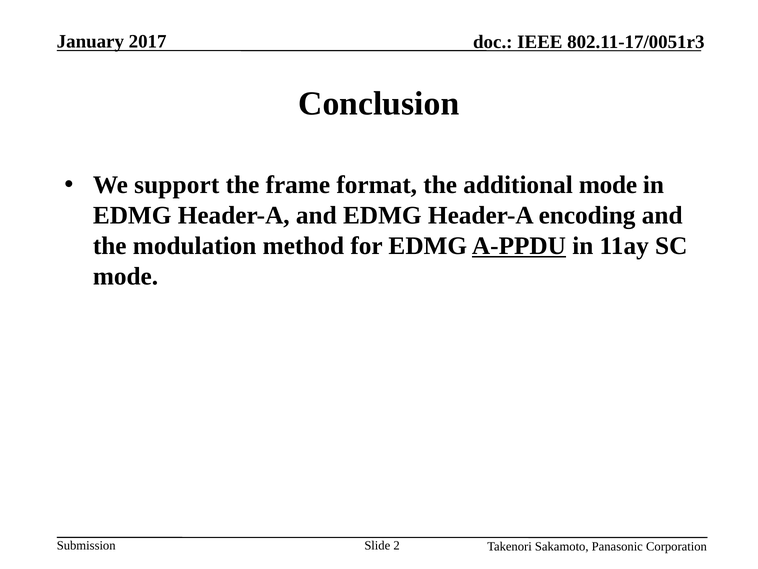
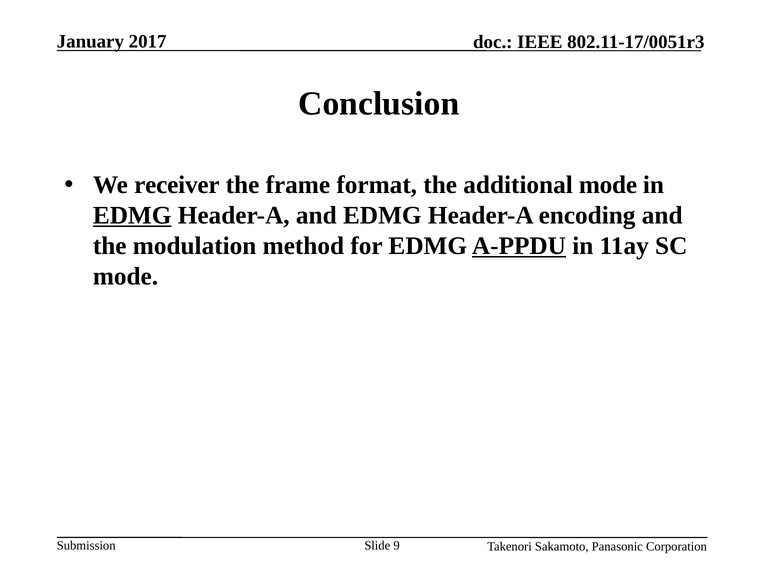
support: support -> receiver (177, 185)
EDMG underline: none -> present (132, 215)
2: 2 -> 9 (397, 545)
